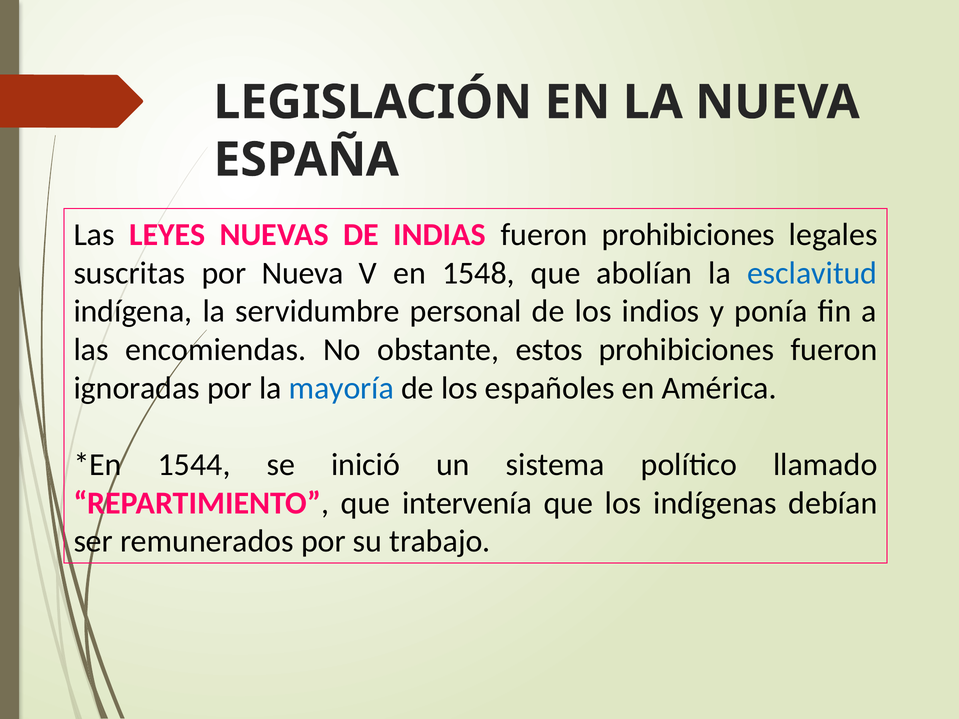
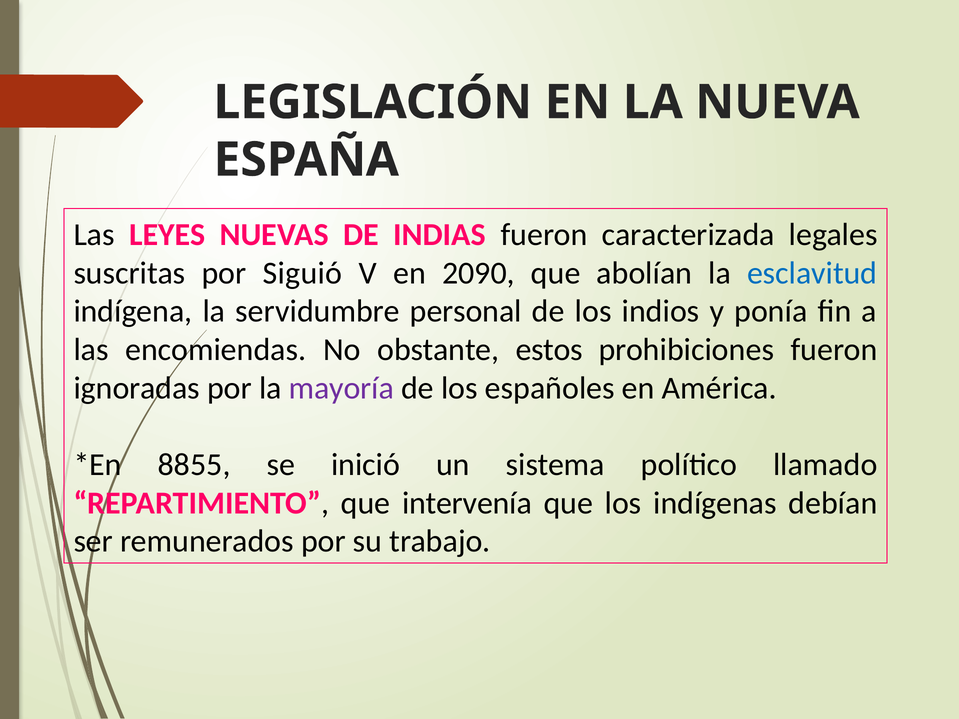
fueron prohibiciones: prohibiciones -> caracterizada (688, 235)
por Nueva: Nueva -> Siguió (302, 273)
1548: 1548 -> 2090 (478, 273)
mayoría colour: blue -> purple (341, 388)
1544: 1544 -> 8855 (194, 465)
